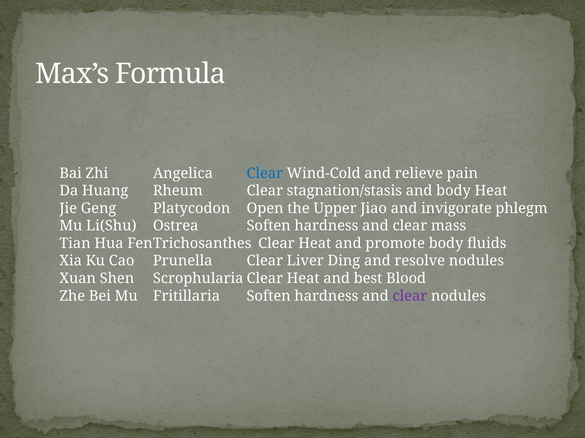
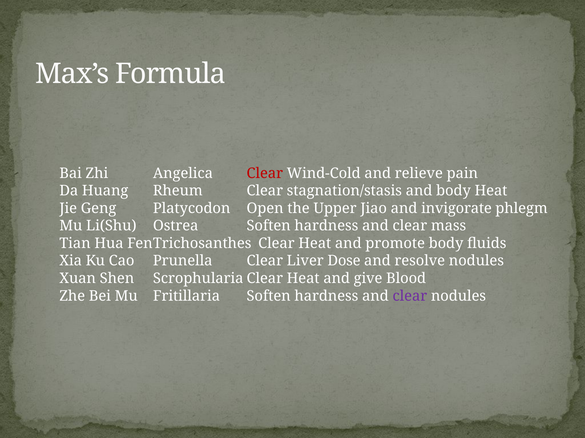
Clear colour: blue -> red (265, 174)
Ding: Ding -> Dose (344, 261)
best: best -> give (368, 279)
